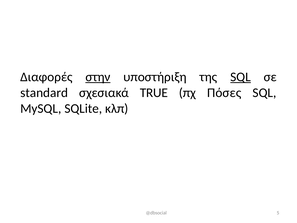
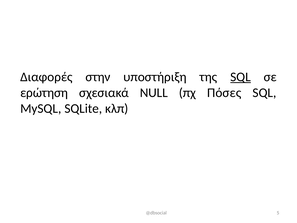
στην underline: present -> none (98, 77)
standard: standard -> ερώτηση (44, 93)
TRUE: TRUE -> NULL (154, 93)
